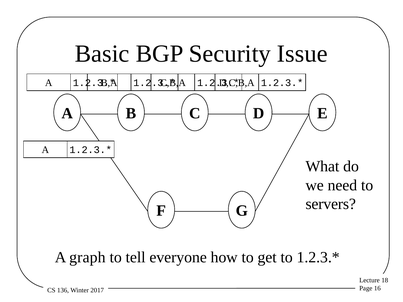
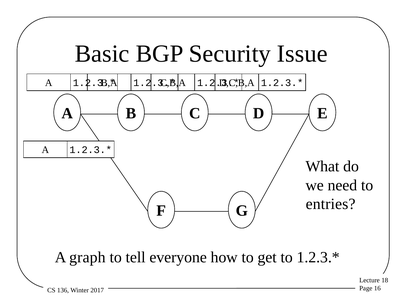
servers: servers -> entries (331, 204)
